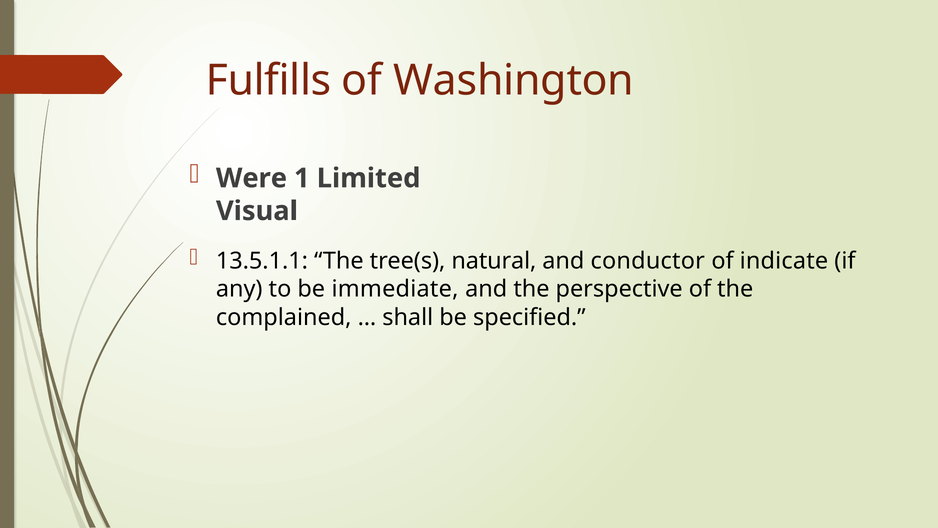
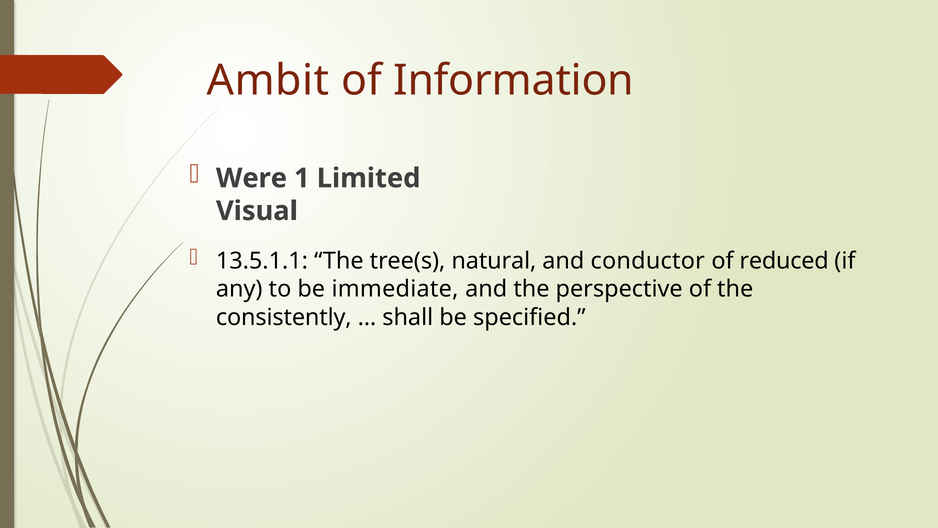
Fulfills: Fulfills -> Ambit (268, 80)
Washington: Washington -> Information (514, 80)
indicate: indicate -> reduced (784, 261)
complained: complained -> consistently (284, 317)
